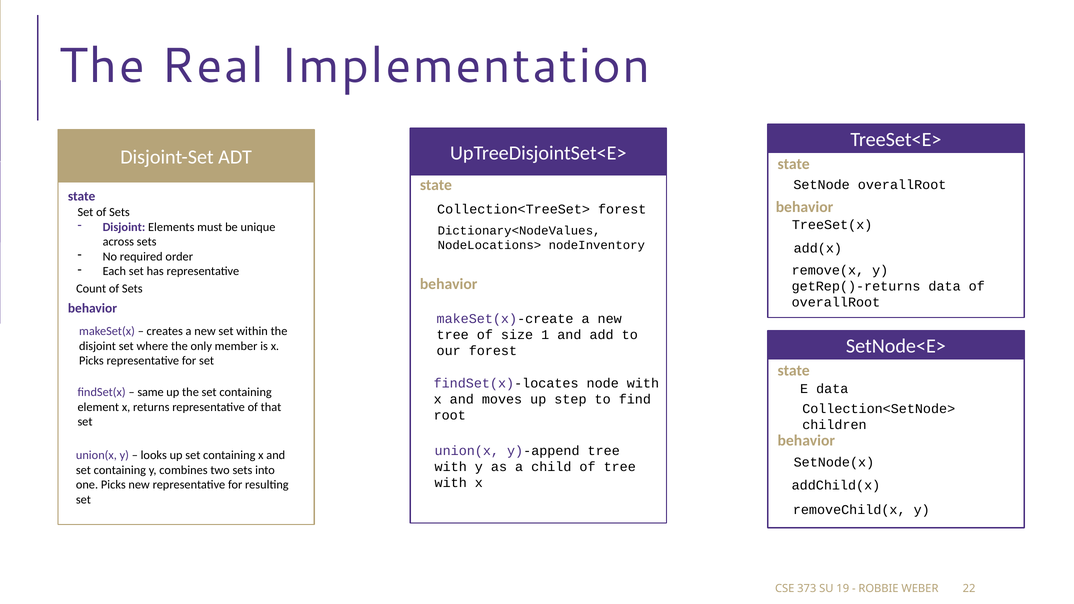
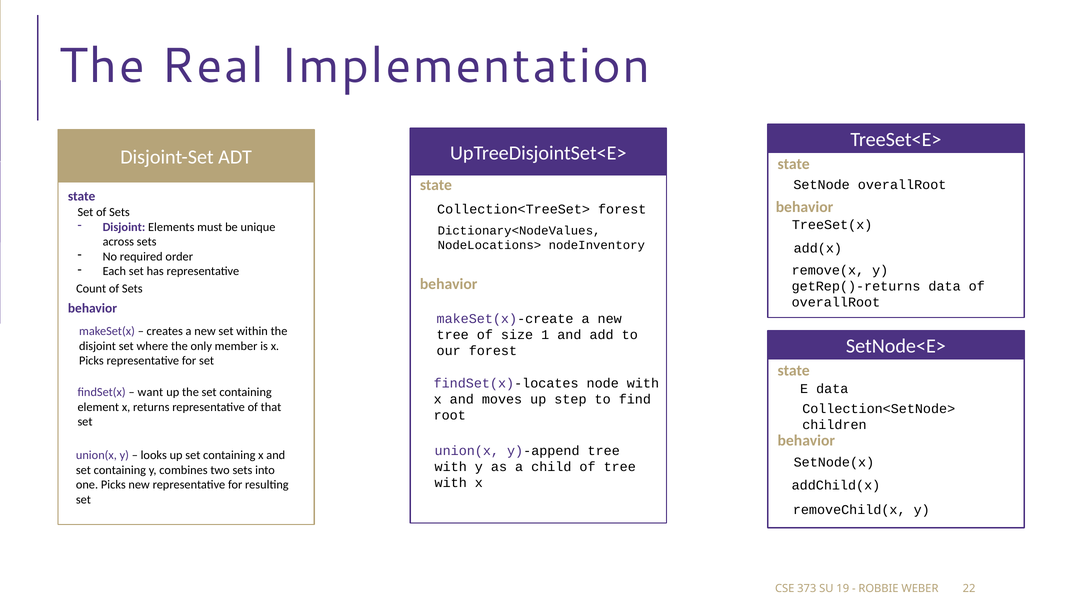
same: same -> want (150, 392)
